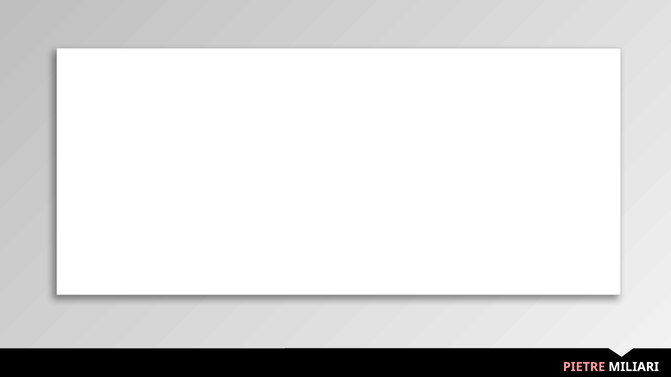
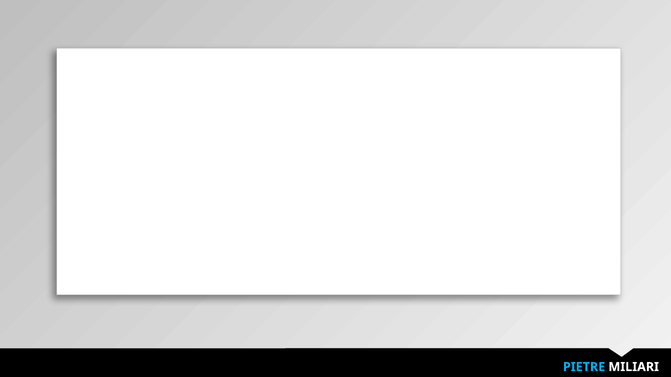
PIETRE colour: pink -> light blue (584, 367)
